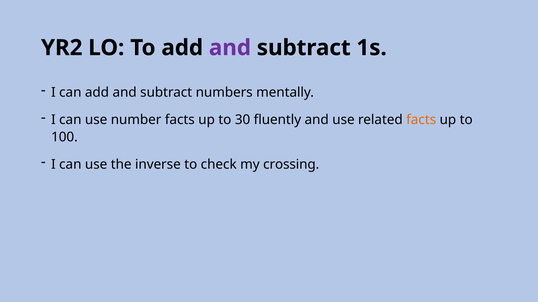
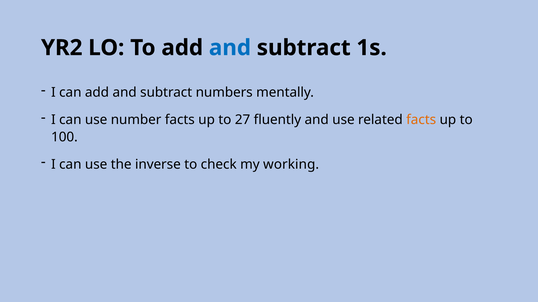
and colour: purple -> blue (230, 48)
30: 30 -> 27 (243, 120)
crossing: crossing -> working (291, 165)
